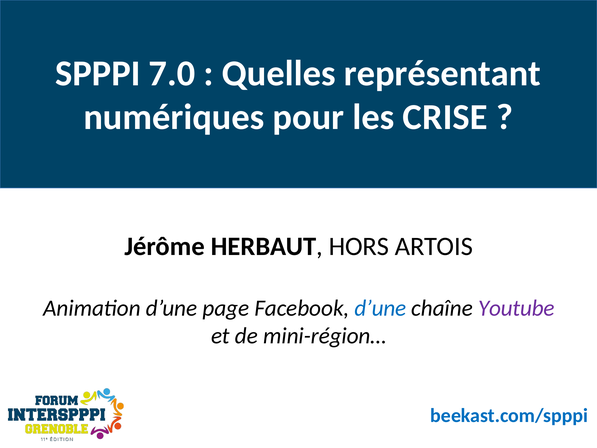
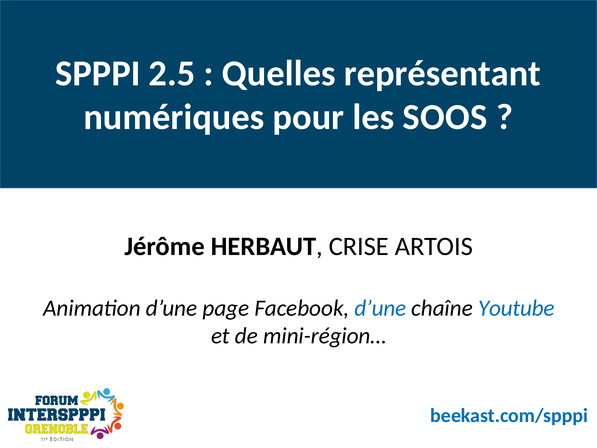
7.0: 7.0 -> 2.5 (172, 73)
CRISE: CRISE -> SOOS (445, 117)
HORS: HORS -> CRISE (359, 246)
Youtube colour: purple -> blue (516, 308)
